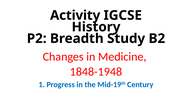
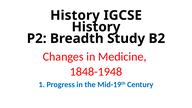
Activity: Activity -> History (75, 15)
